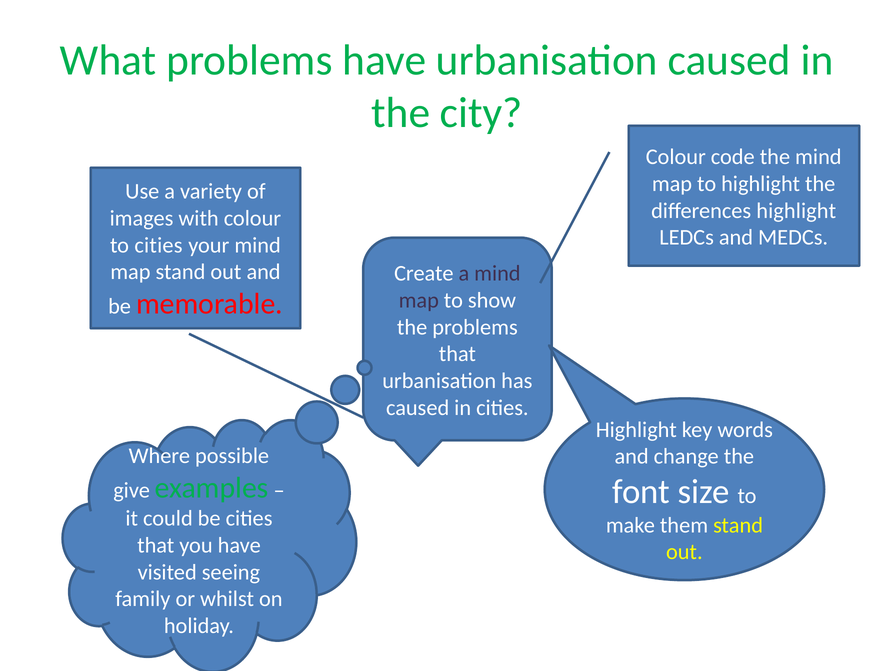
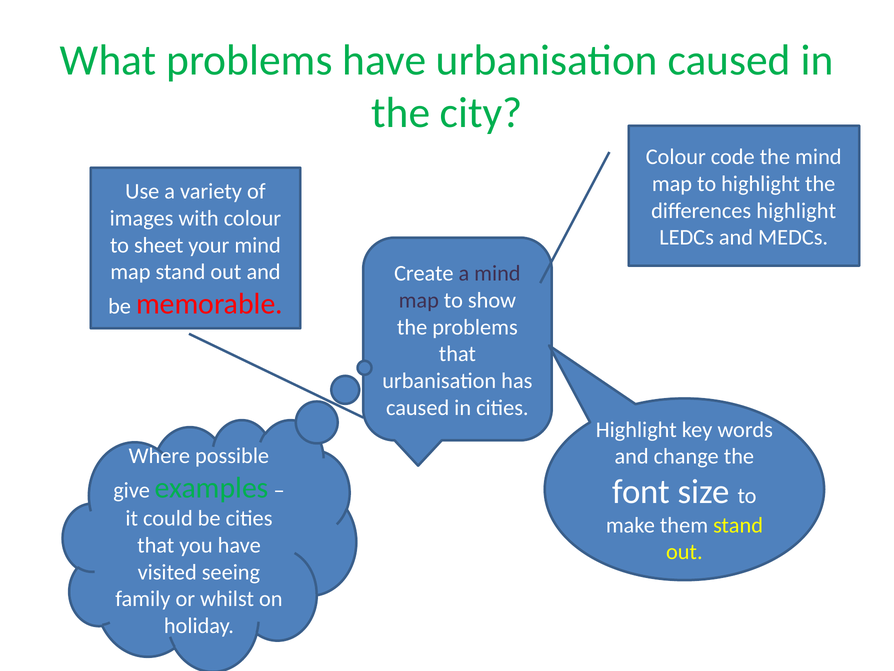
to cities: cities -> sheet (159, 245)
